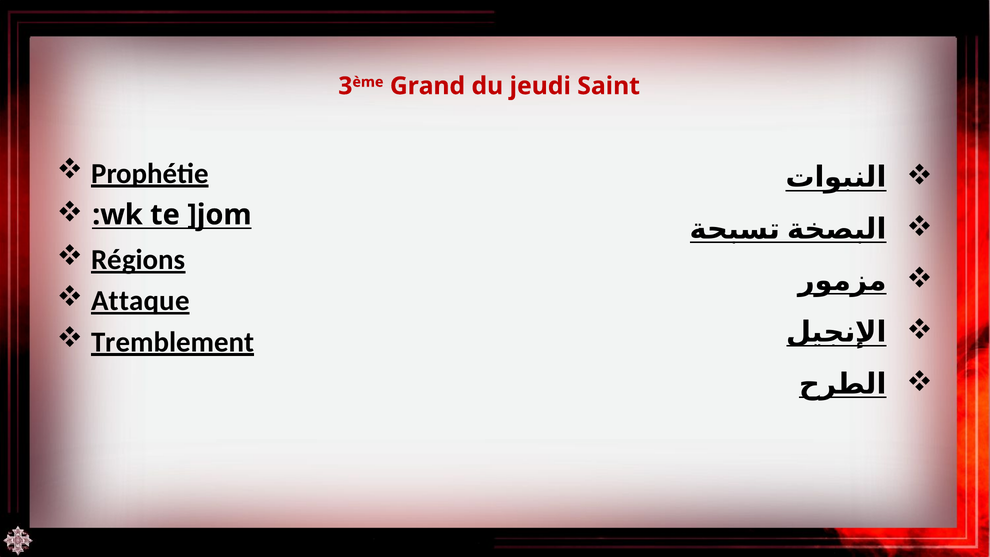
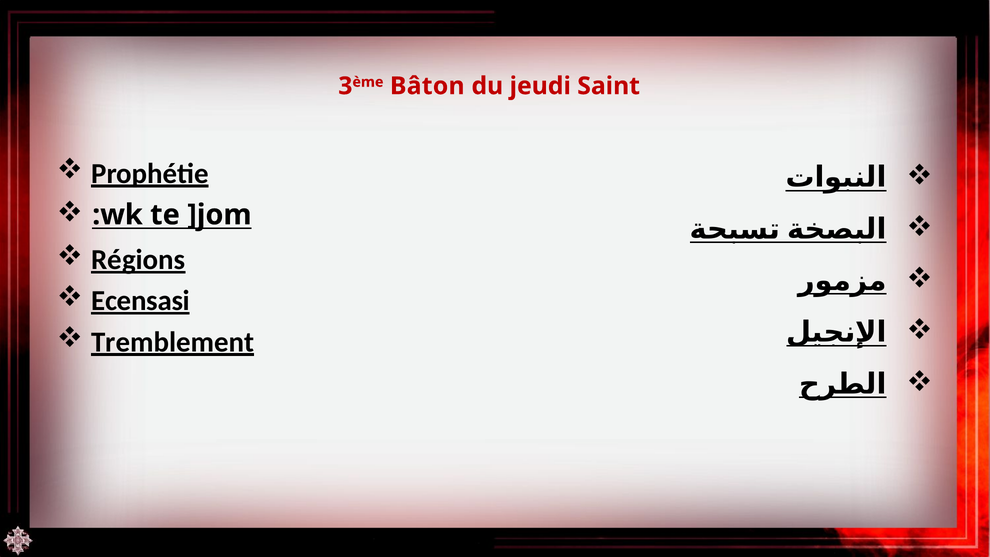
Grand: Grand -> Bâton (427, 86)
Attaque: Attaque -> Ecensasi (141, 301)
